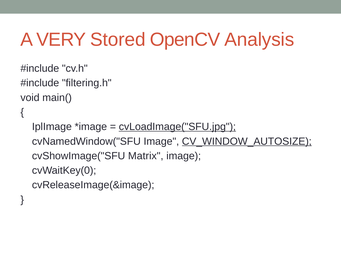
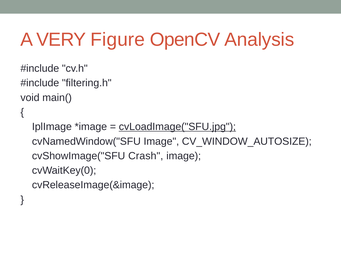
Stored: Stored -> Figure (118, 40)
CV_WINDOW_AUTOSIZE underline: present -> none (247, 141)
Matrix: Matrix -> Crash (146, 156)
